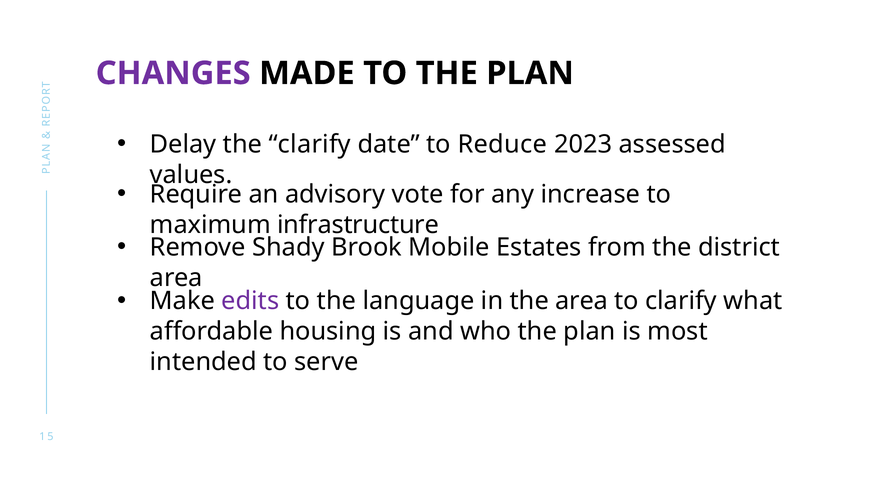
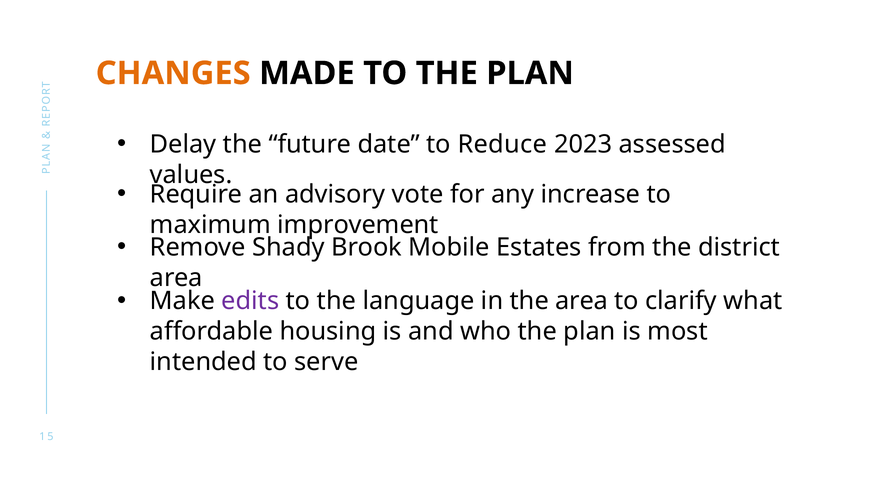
CHANGES colour: purple -> orange (173, 73)
the clarify: clarify -> future (310, 144)
infrastructure: infrastructure -> improvement (358, 225)
